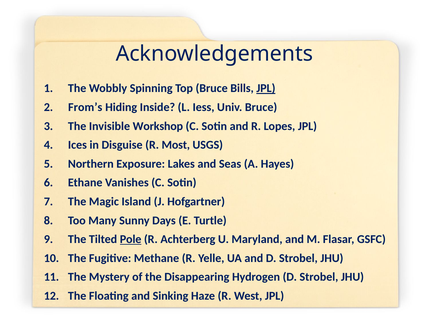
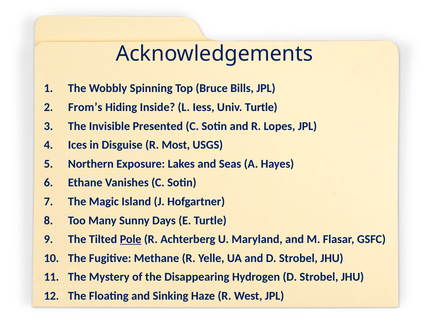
JPL underline: present -> none (266, 88)
Univ Bruce: Bruce -> Turtle (261, 107)
Workshop: Workshop -> Presented (158, 126)
